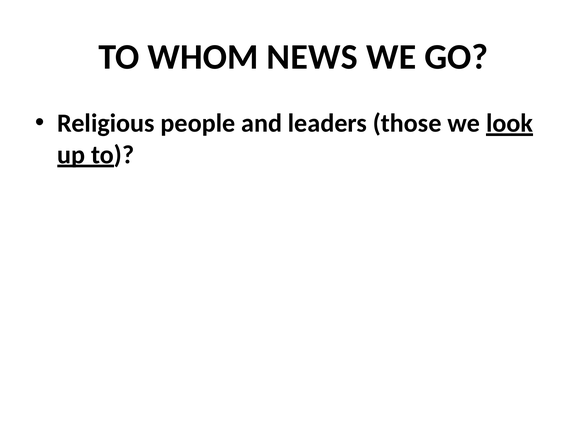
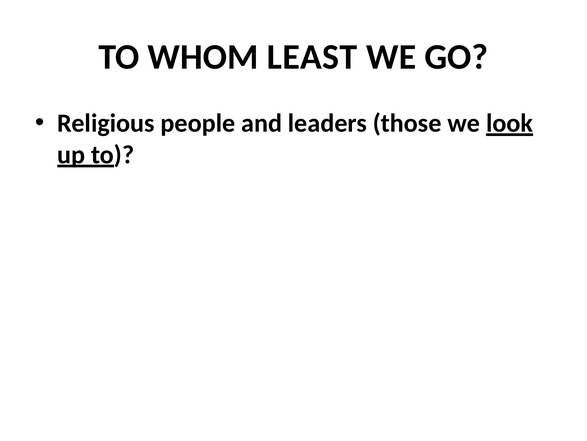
NEWS: NEWS -> LEAST (312, 57)
